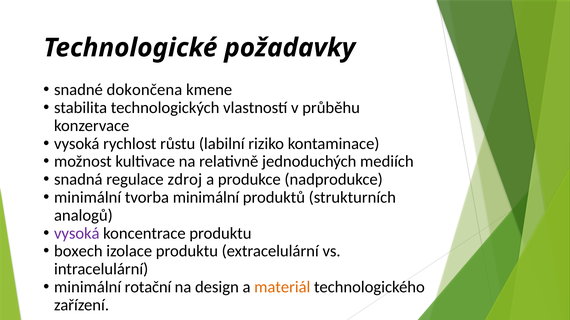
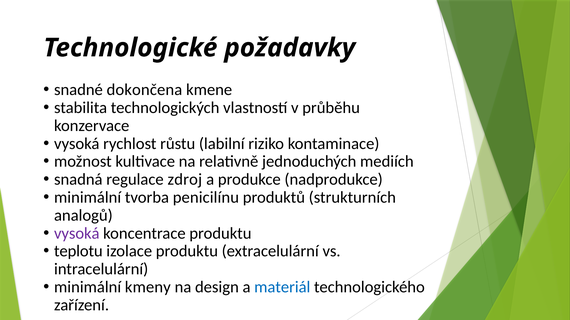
tvorba minimální: minimální -> penicilínu (206, 198)
boxech: boxech -> teplotu (78, 252)
rotační: rotační -> kmeny (148, 288)
materiál colour: orange -> blue (282, 288)
